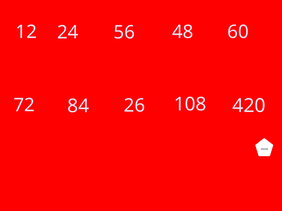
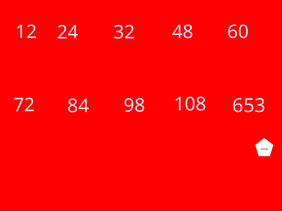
56: 56 -> 32 (124, 32)
26: 26 -> 98 (134, 106)
420: 420 -> 653 (249, 106)
